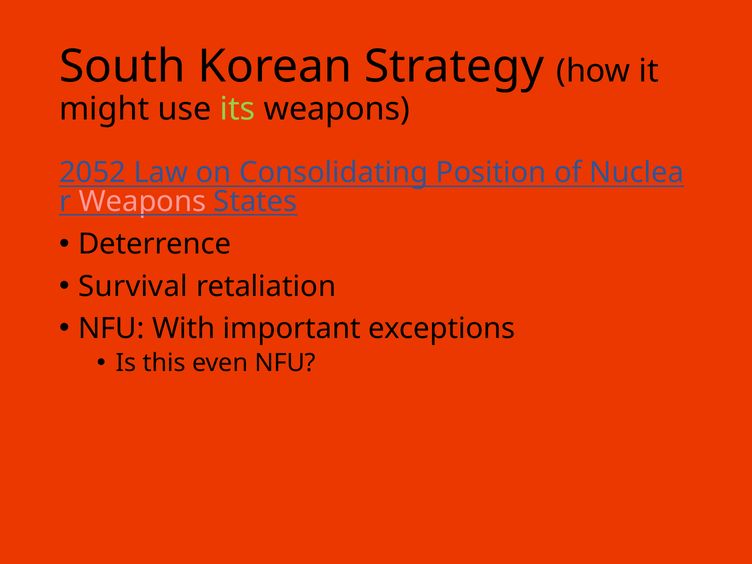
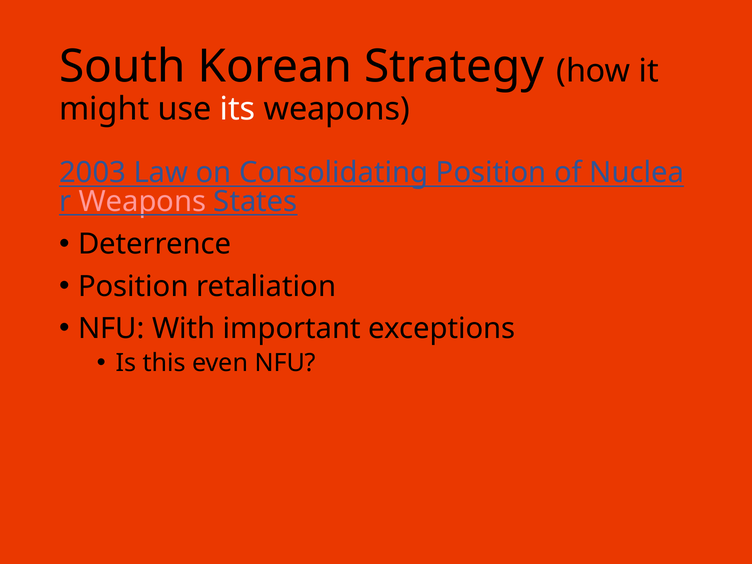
its colour: light green -> white (238, 109)
2052: 2052 -> 2003 (93, 173)
Survival: Survival -> Position (133, 286)
